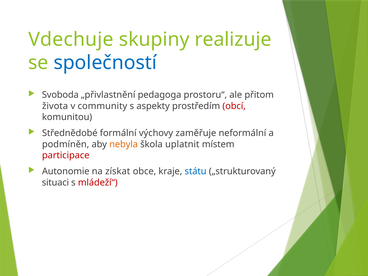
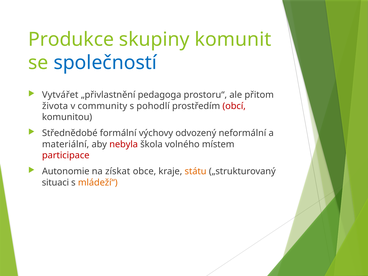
Vdechuje: Vdechuje -> Produkce (71, 39)
realizuje: realizuje -> komunit (233, 39)
Svoboda: Svoboda -> Vytvářet (60, 95)
aspekty: aspekty -> pohodlí (153, 106)
zaměřuje: zaměřuje -> odvozený (196, 133)
podmíněn: podmíněn -> materiální (66, 144)
nebyla colour: orange -> red (124, 144)
uplatnit: uplatnit -> volného (182, 144)
státu colour: blue -> orange (196, 171)
mládeží“ colour: red -> orange (98, 182)
